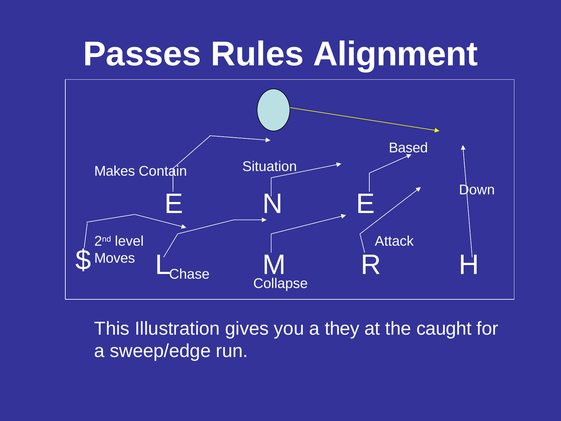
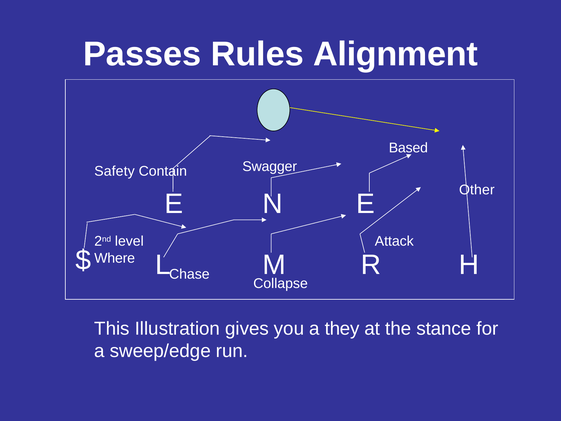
Situation: Situation -> Swagger (270, 166)
Makes: Makes -> Safety (115, 171)
Down: Down -> Other (477, 190)
Moves: Moves -> Where (115, 258)
caught: caught -> stance (444, 329)
